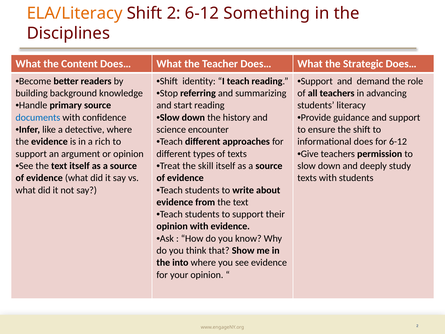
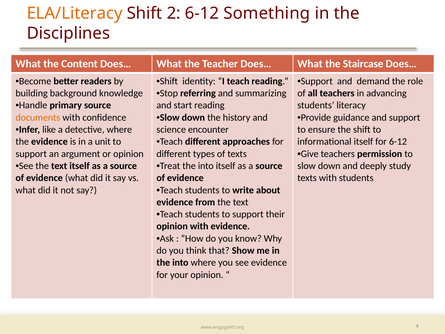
Strategic: Strategic -> Staircase (363, 64)
documents colour: blue -> orange (38, 117)
rich: rich -> unit (103, 142)
informational does: does -> itself (363, 142)
Treat the skill: skill -> into (206, 166)
